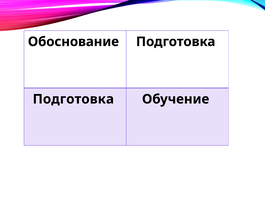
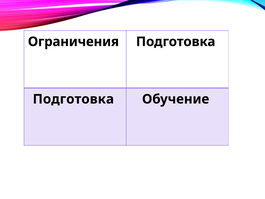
Обоснование: Обоснование -> Ограничения (73, 42)
